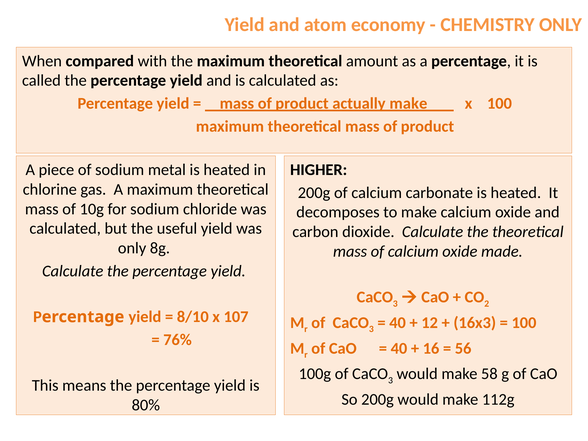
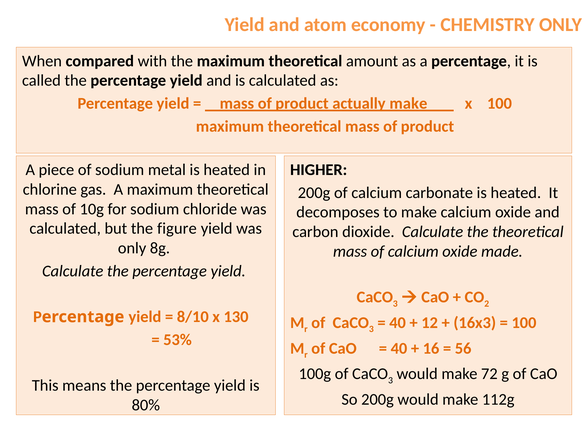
useful: useful -> figure (177, 229)
107: 107 -> 130 (236, 317)
76%: 76% -> 53% (178, 340)
58: 58 -> 72 (489, 374)
